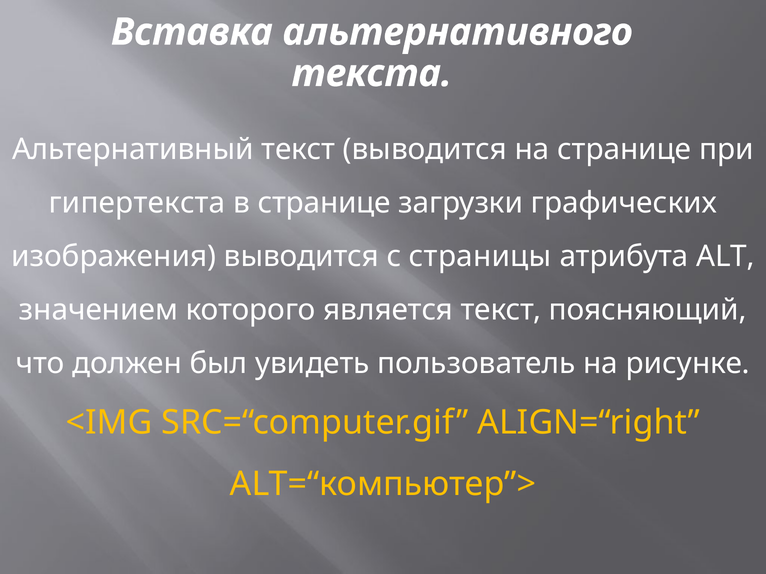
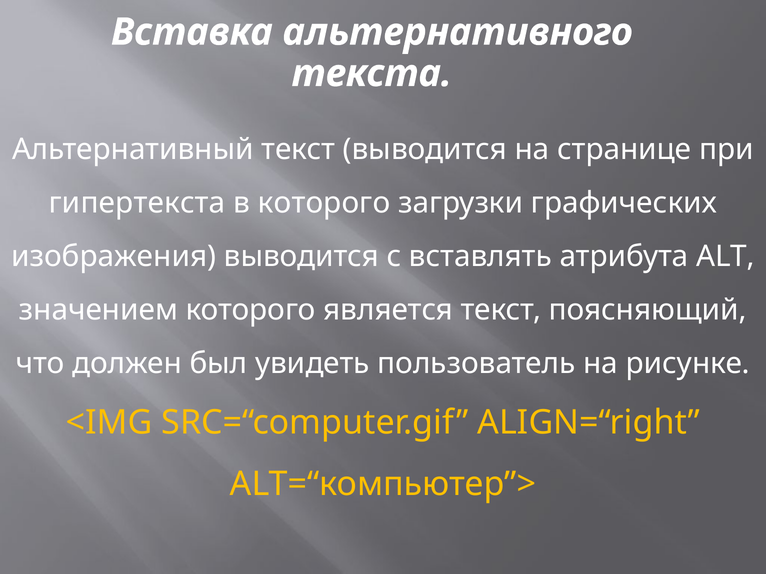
в странице: странице -> которого (324, 203)
страницы: страницы -> вставлять (480, 257)
